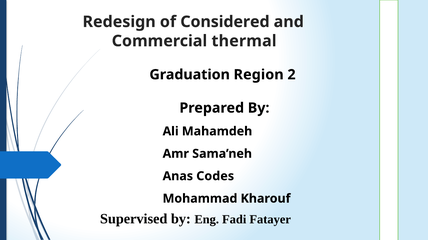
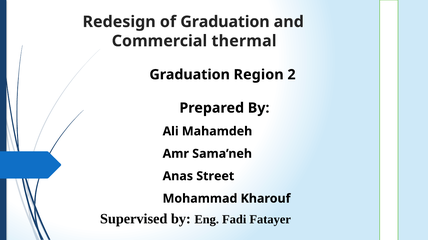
of Considered: Considered -> Graduation (225, 22)
Codes: Codes -> Street (215, 177)
